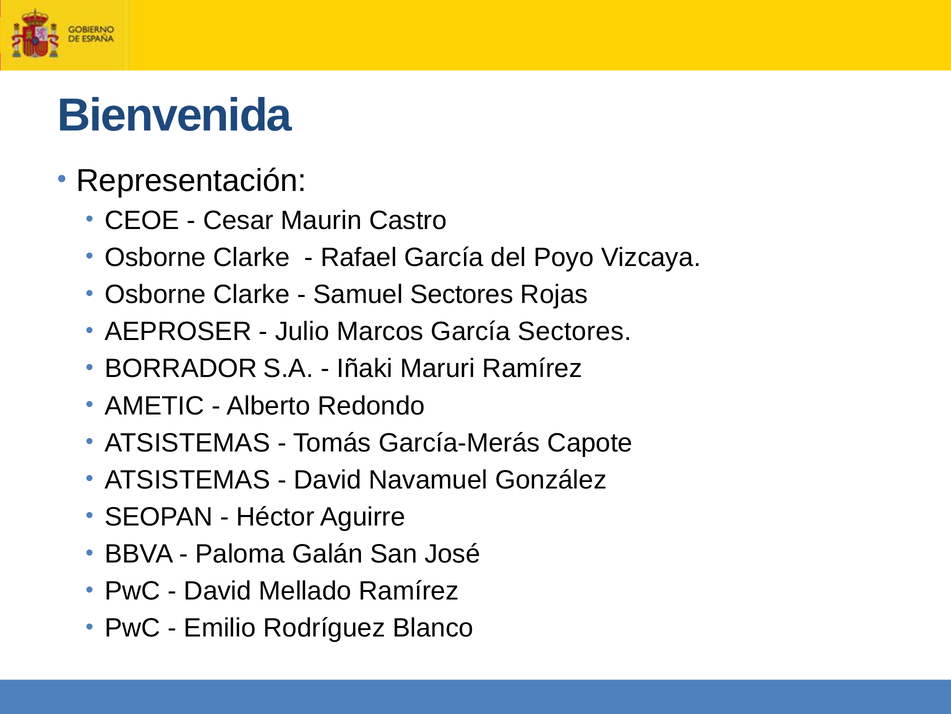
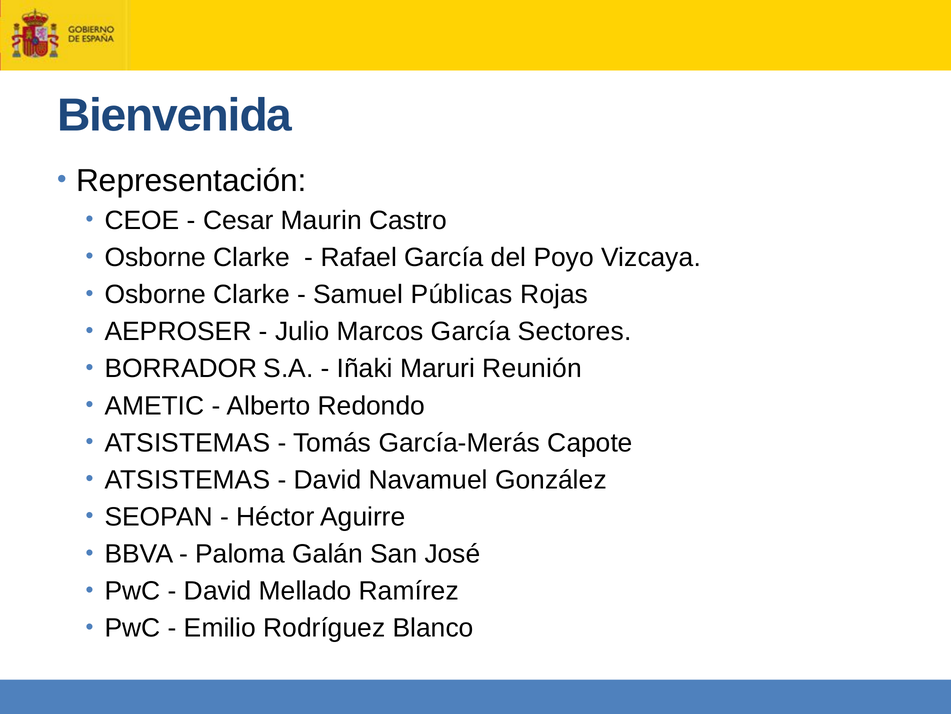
Samuel Sectores: Sectores -> Públicas (461, 294)
Maruri Ramírez: Ramírez -> Reunión (532, 368)
